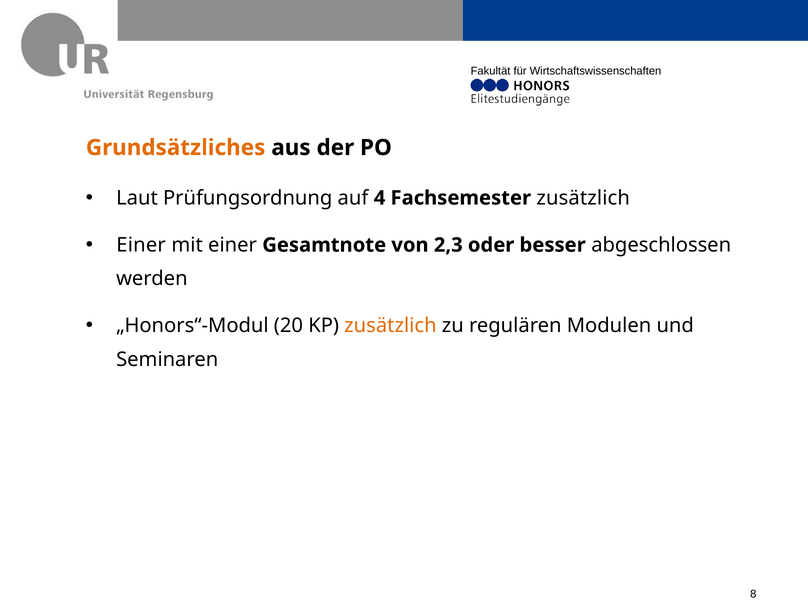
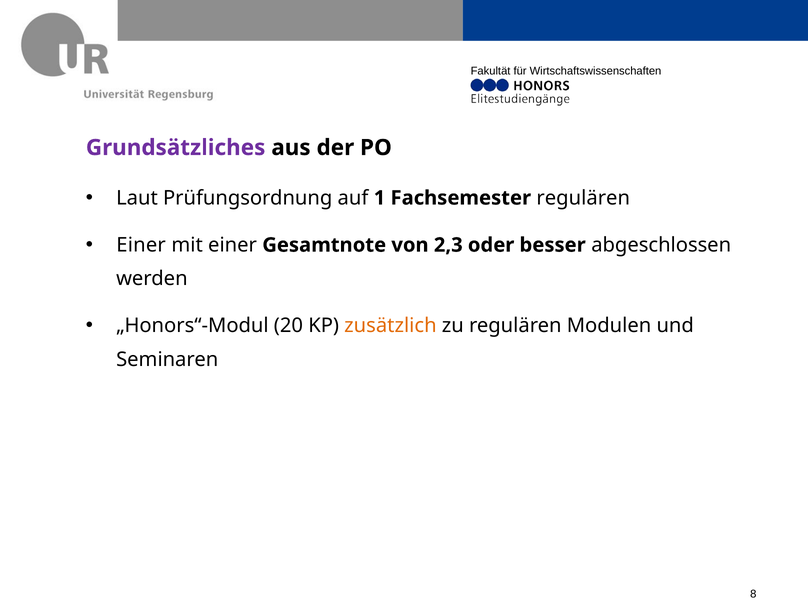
Grundsätzliches colour: orange -> purple (176, 148)
4: 4 -> 1 (380, 198)
Fachsemester zusätzlich: zusätzlich -> regulären (583, 198)
